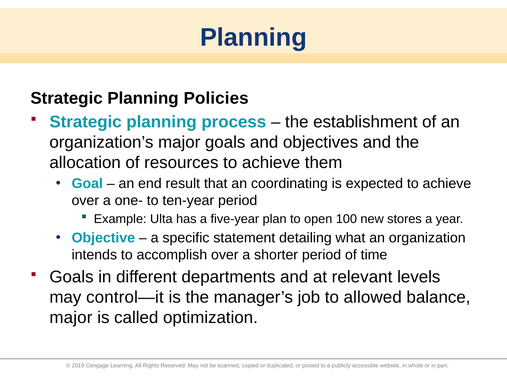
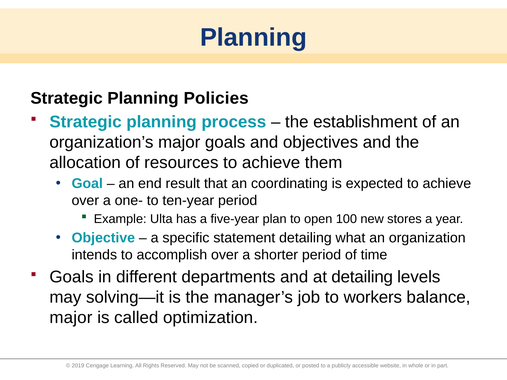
at relevant: relevant -> detailing (362, 277)
control—it: control—it -> solving—it (125, 298)
allowed: allowed -> workers (373, 298)
